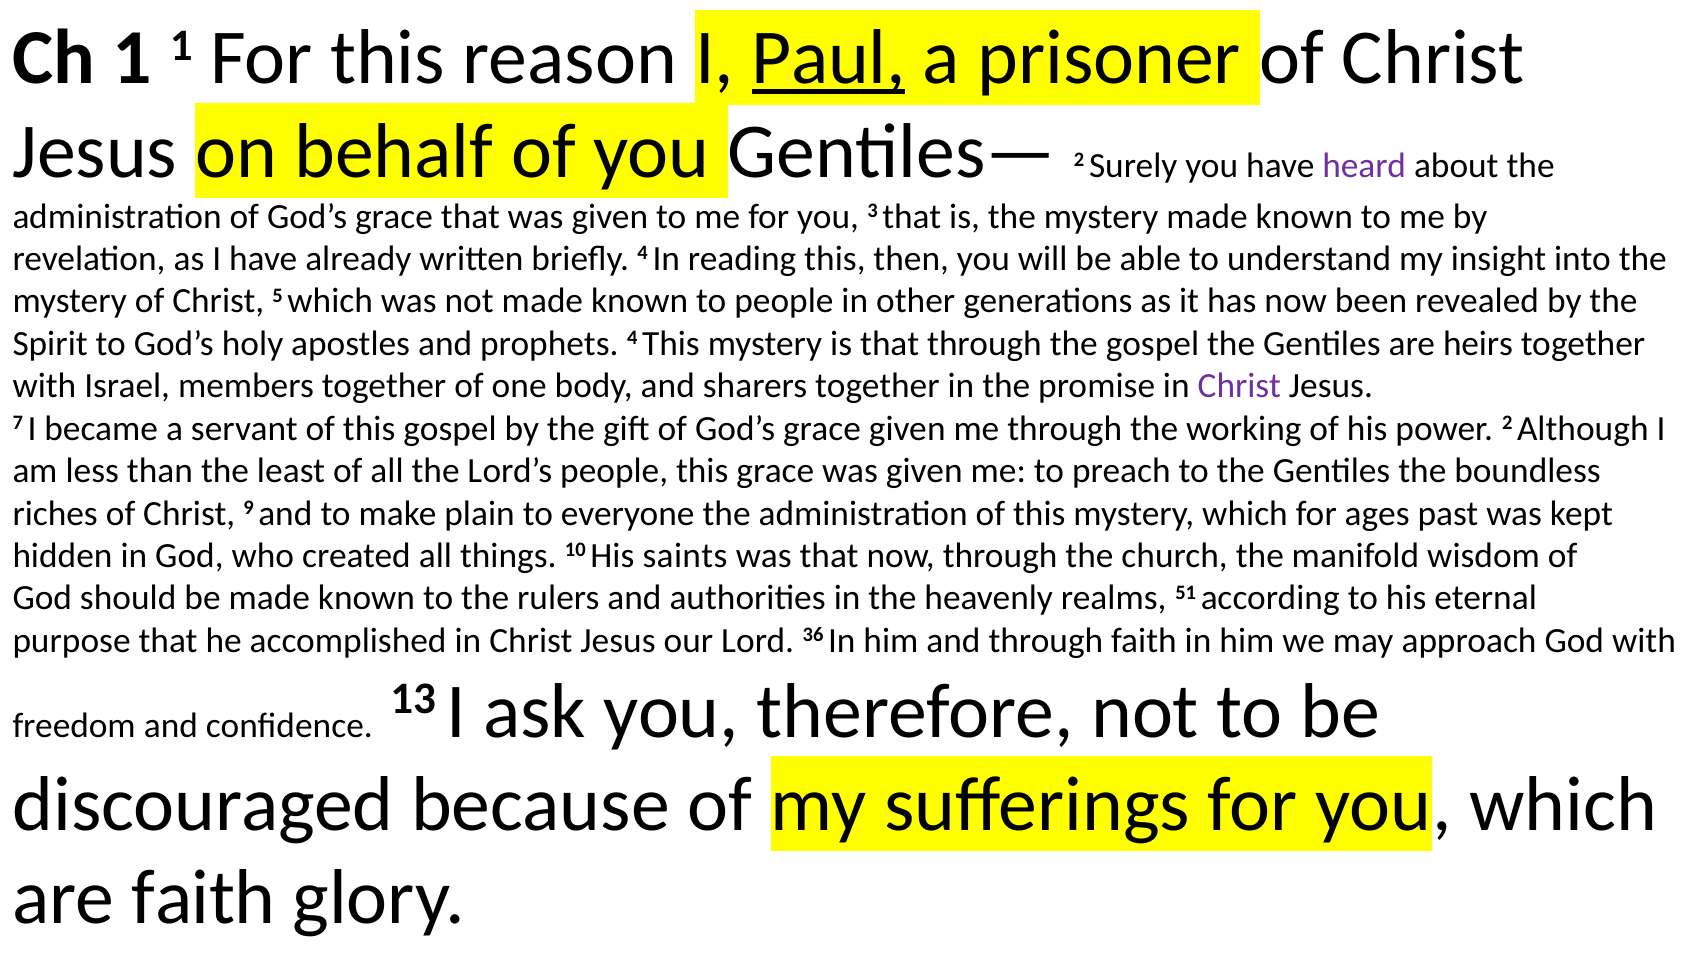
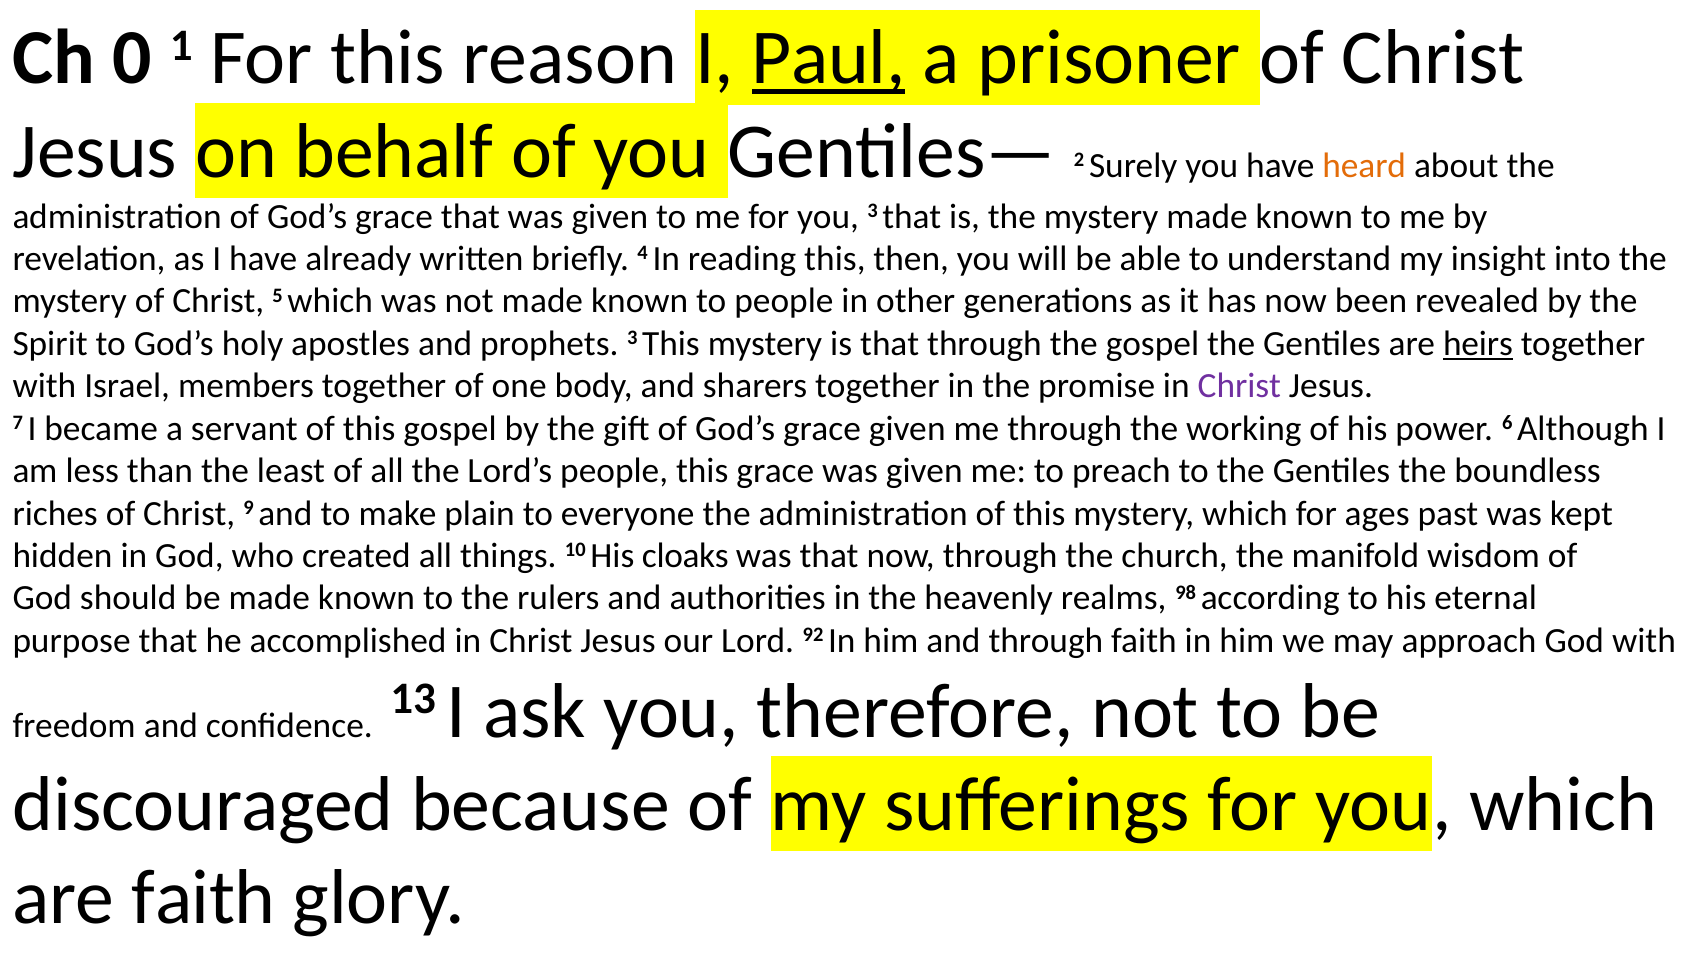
Ch 1: 1 -> 0 (133, 58)
heard colour: purple -> orange (1364, 166)
prophets 4: 4 -> 3 (632, 338)
heirs underline: none -> present (1478, 344)
power 2: 2 -> 6 (1507, 423)
saints: saints -> cloaks (685, 556)
51: 51 -> 98 (1186, 592)
36: 36 -> 92 (813, 635)
